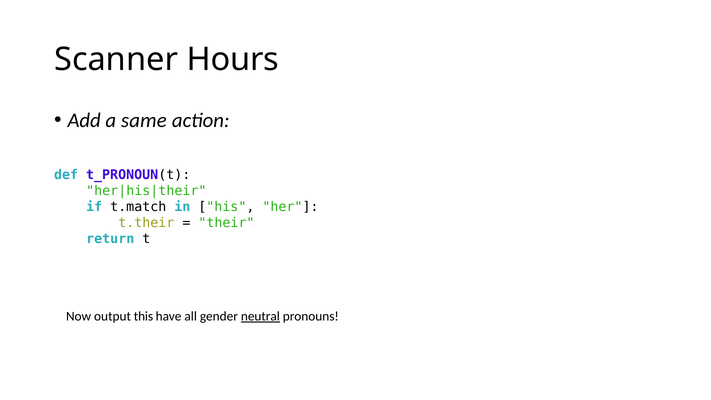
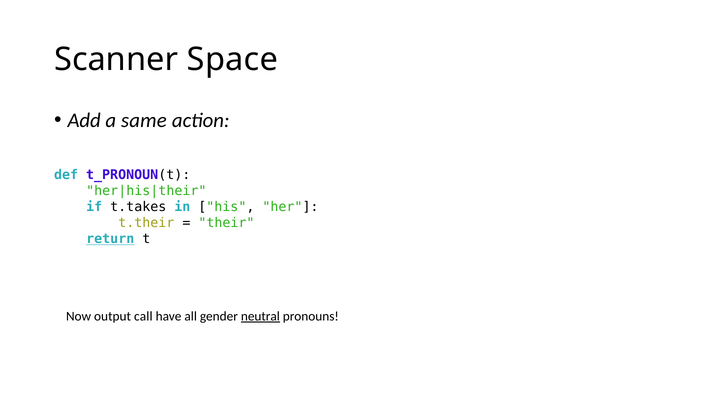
Hours: Hours -> Space (233, 60)
t.match: t.match -> t.takes (138, 207)
return underline: none -> present (110, 239)
this: this -> call (143, 316)
